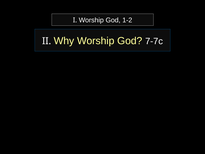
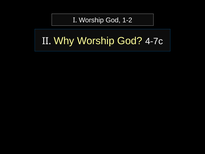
7-7c: 7-7c -> 4-7c (154, 41)
